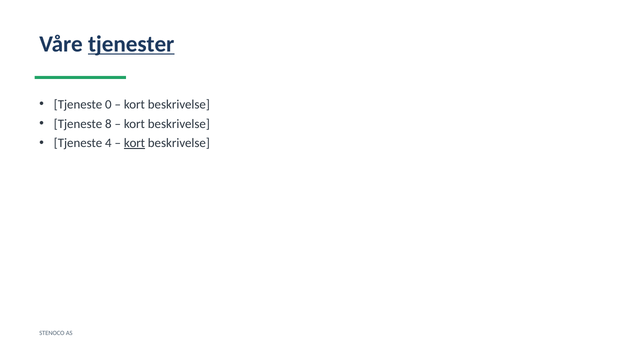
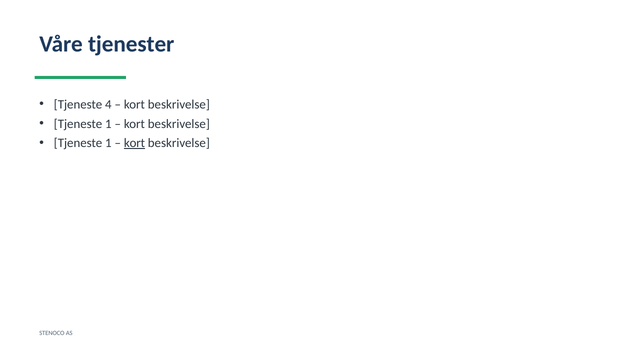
tjenester underline: present -> none (131, 44)
0: 0 -> 4 (108, 105)
8: 8 -> 1 (108, 124)
4: 4 -> 1 (108, 143)
